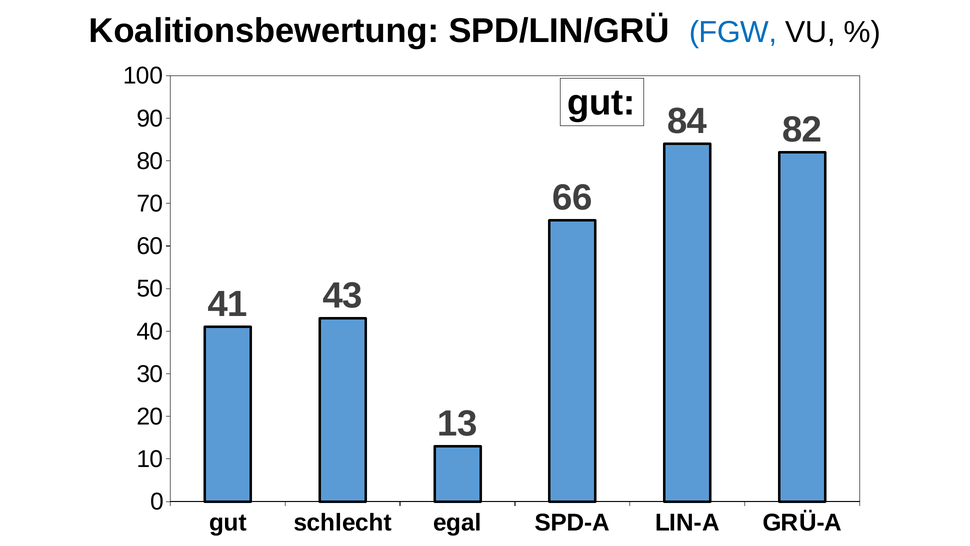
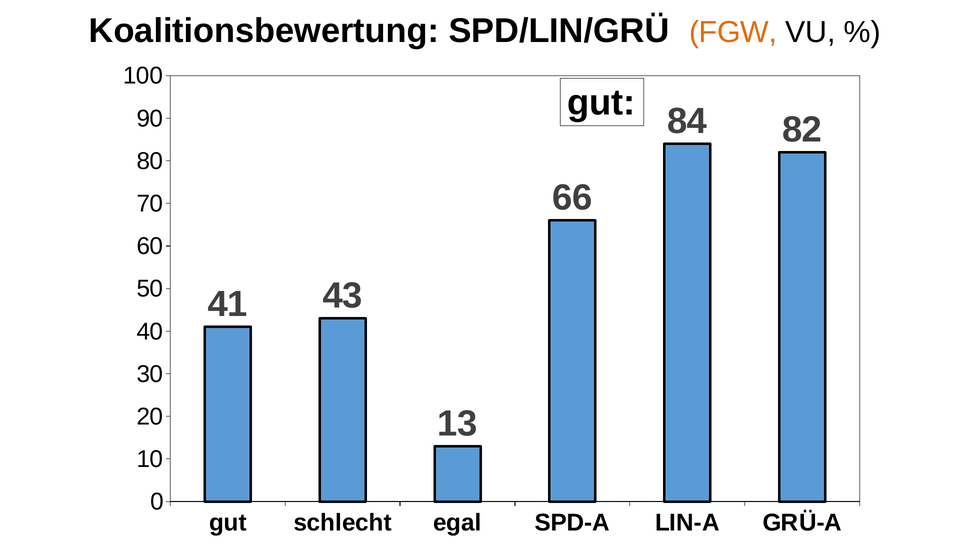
FGW colour: blue -> orange (733, 32)
